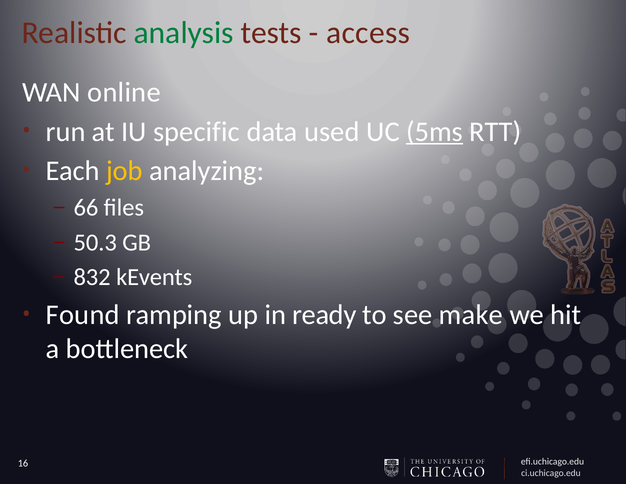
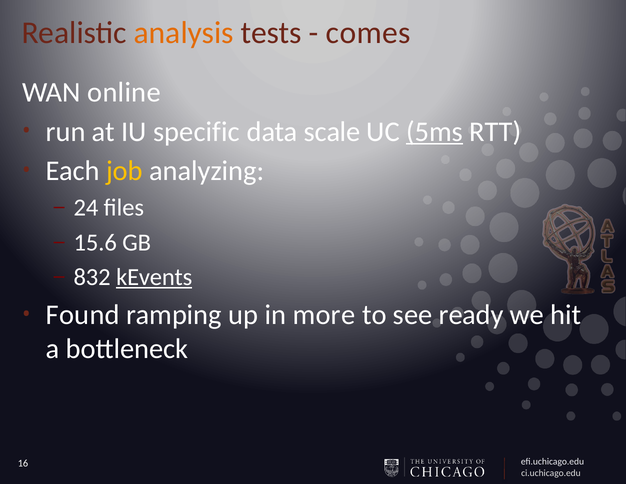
analysis colour: green -> orange (184, 33)
access: access -> comes (368, 33)
used: used -> scale (332, 132)
66: 66 -> 24 (86, 208)
50.3: 50.3 -> 15.6 (95, 242)
kEvents underline: none -> present (154, 277)
ready: ready -> more (324, 315)
make: make -> ready (471, 315)
